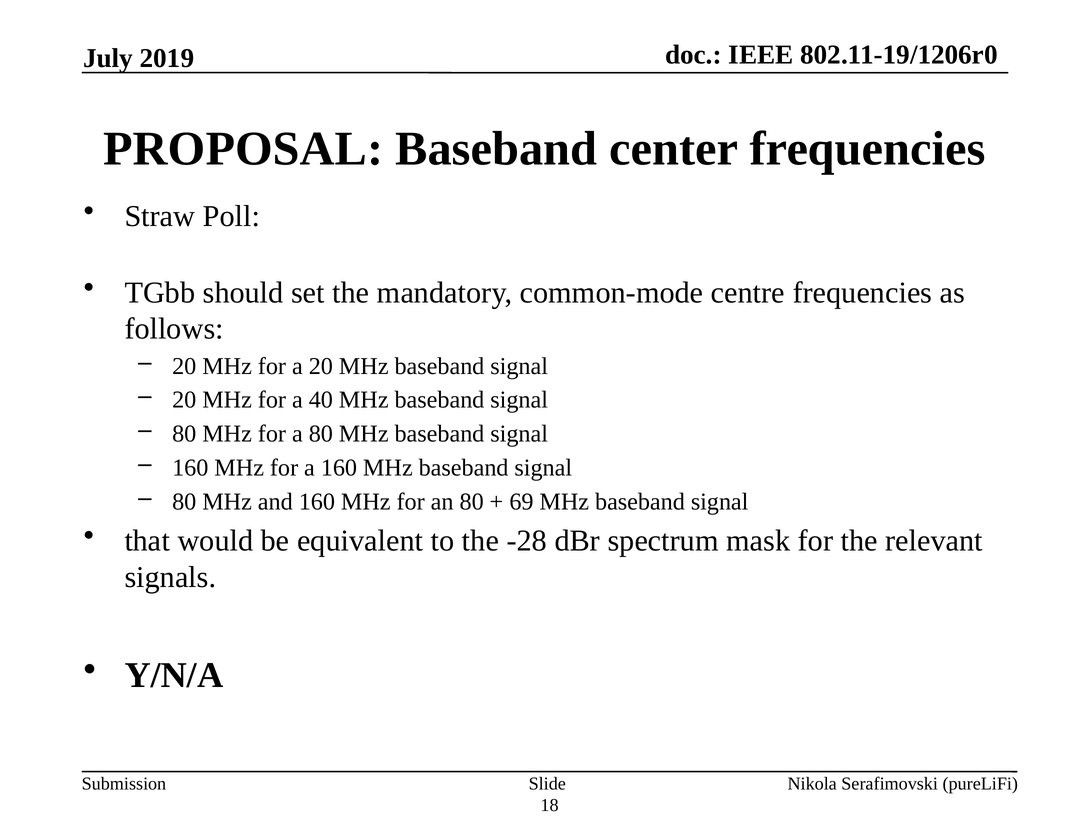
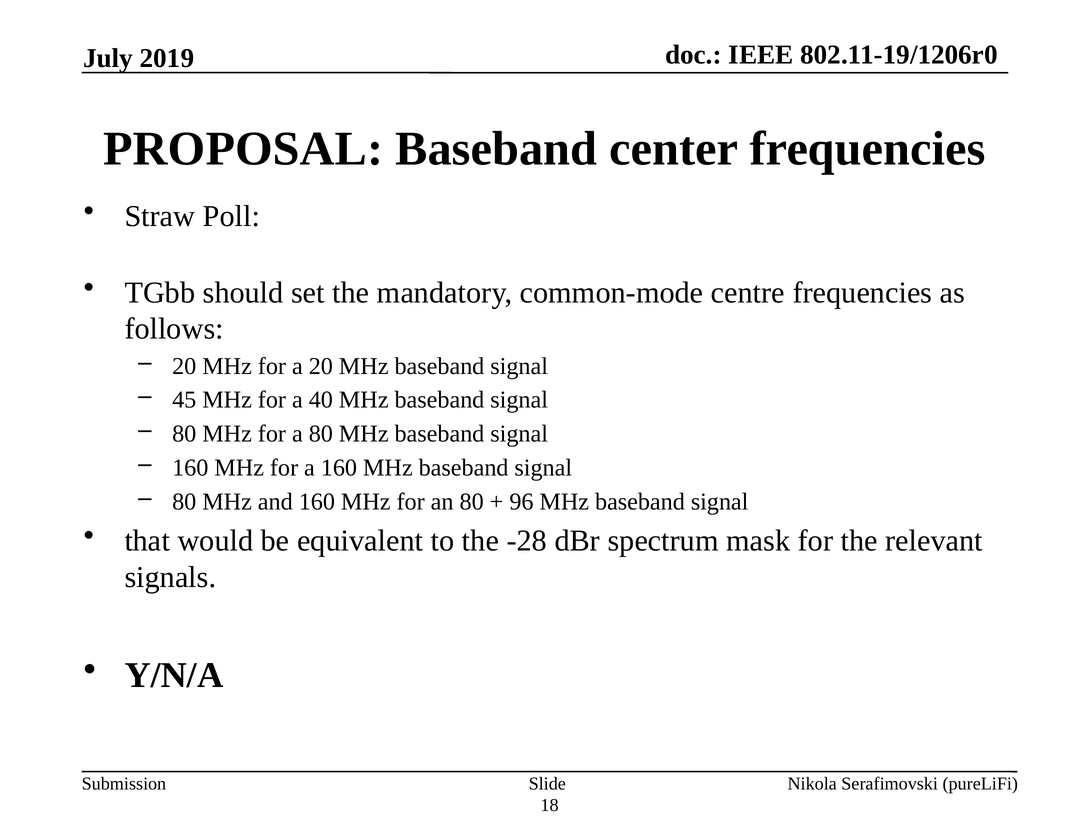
20: 20 -> 45 (184, 400)
69: 69 -> 96 (521, 502)
